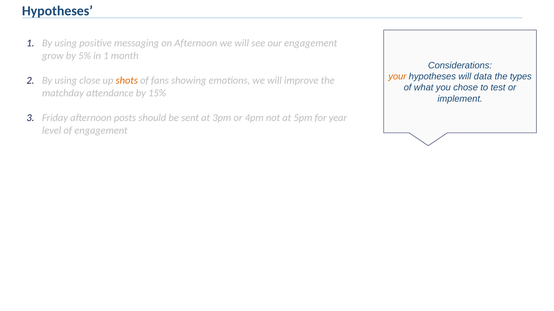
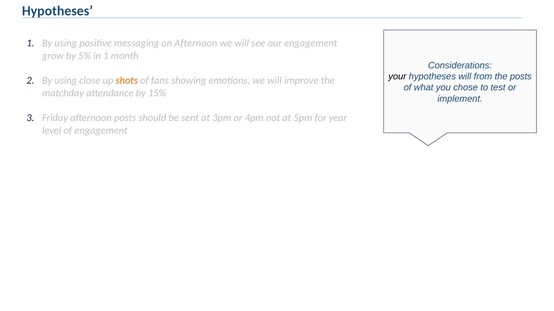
your colour: orange -> black (397, 77)
data: data -> from (483, 77)
the types: types -> posts (521, 77)
